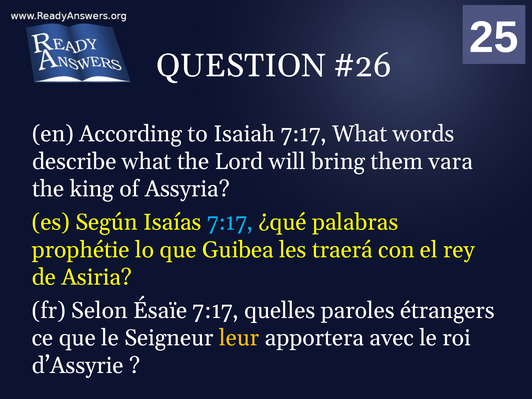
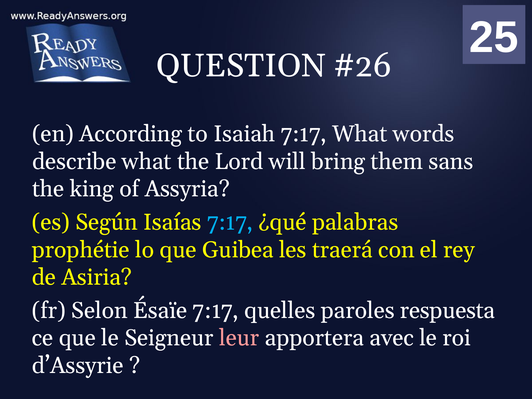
vara: vara -> sans (451, 162)
étrangers: étrangers -> respuesta (447, 311)
leur colour: yellow -> pink (239, 338)
